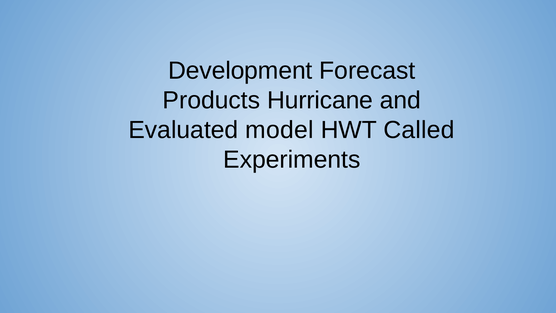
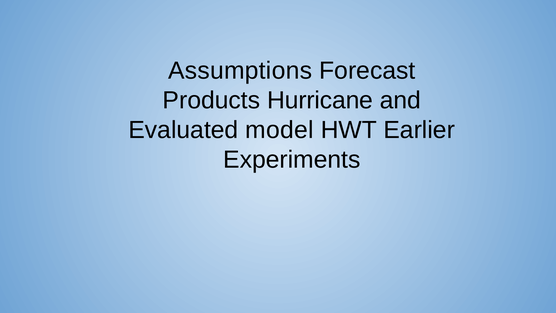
Development: Development -> Assumptions (240, 71)
Called: Called -> Earlier (419, 130)
